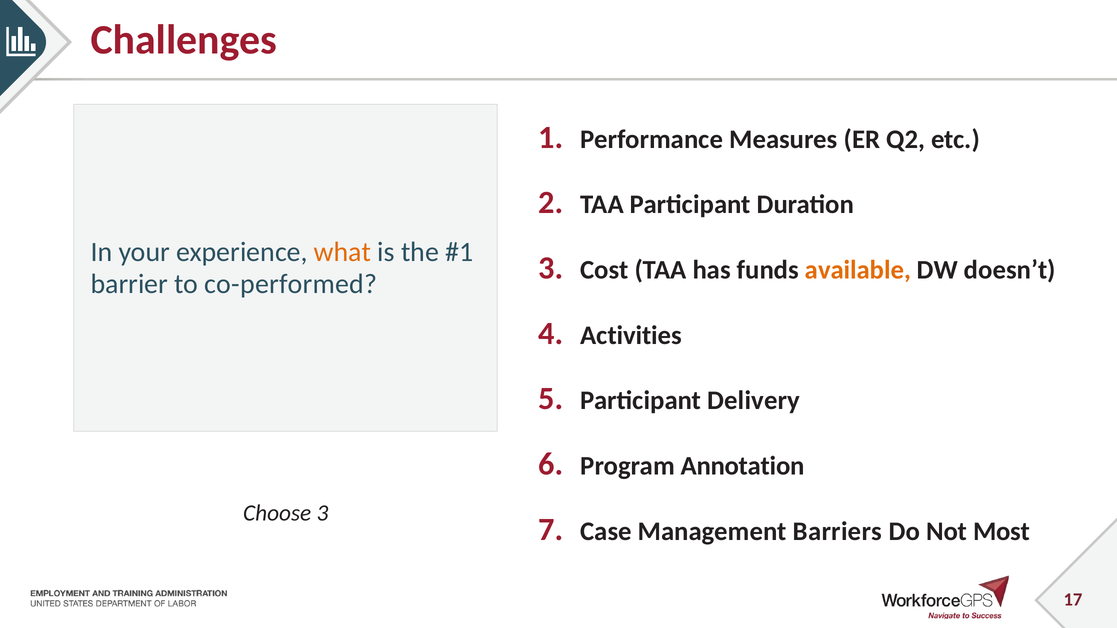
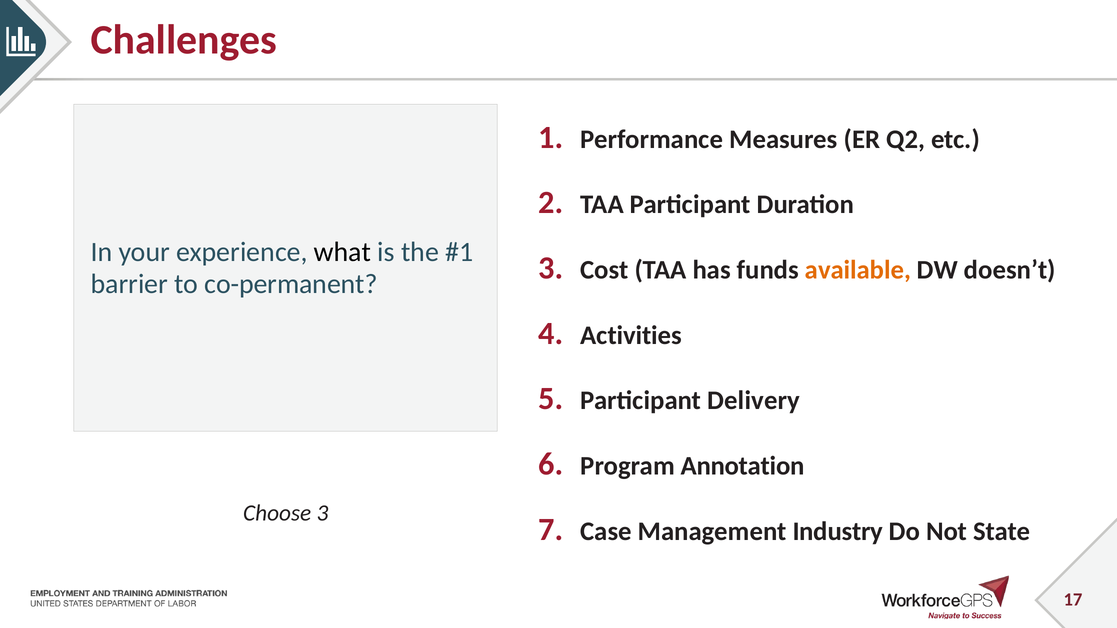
what colour: orange -> black (343, 252)
co-performed: co-performed -> co-permanent (291, 284)
Barriers: Barriers -> Industry (838, 531)
Most: Most -> State (1002, 531)
